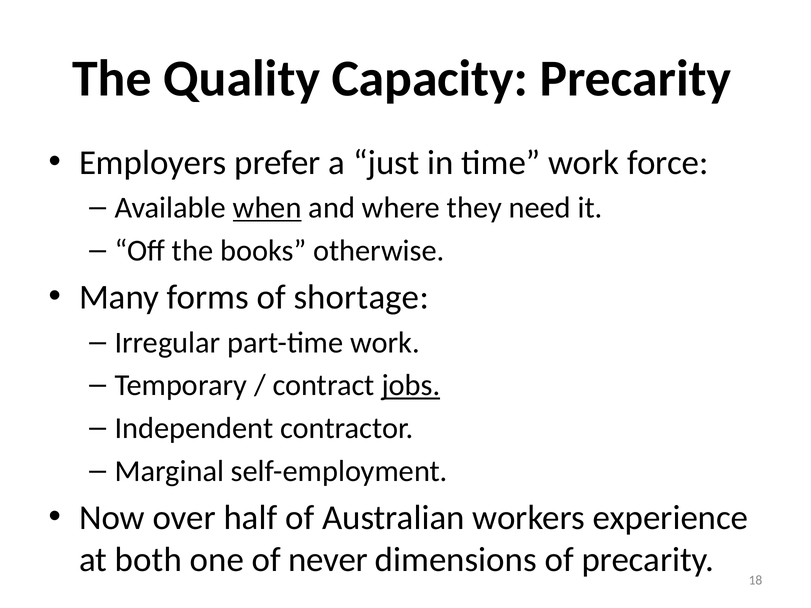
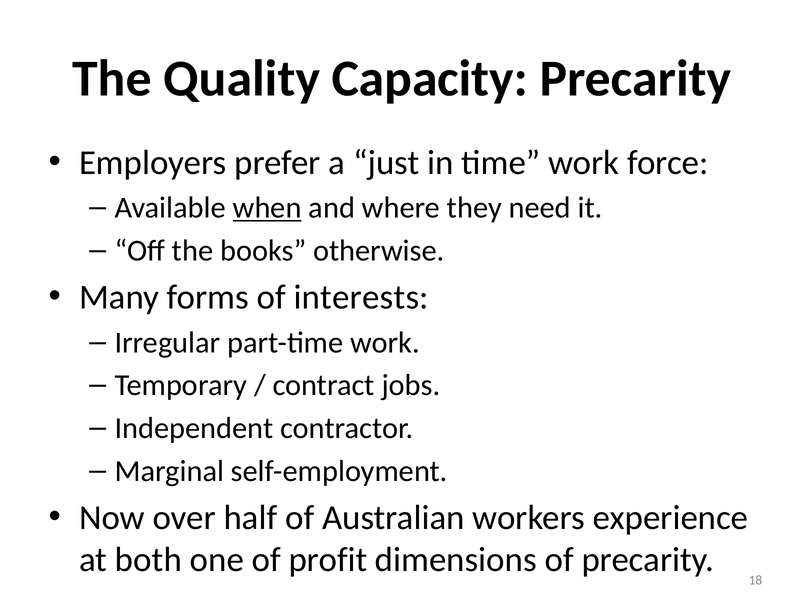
shortage: shortage -> interests (361, 297)
jobs underline: present -> none (411, 386)
never: never -> profit (328, 560)
